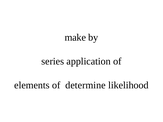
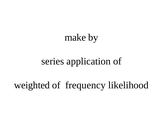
elements: elements -> weighted (32, 85)
determine: determine -> frequency (85, 85)
